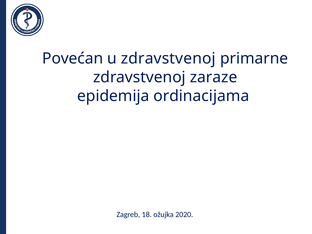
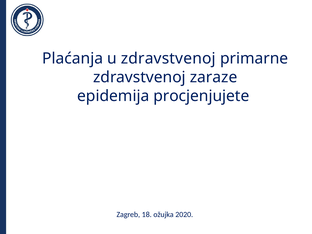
Povećan: Povećan -> Plaćanja (73, 58)
ordinacijama: ordinacijama -> procjenjujete (201, 96)
